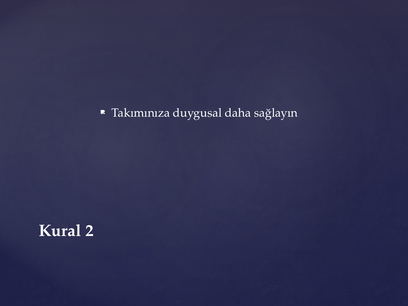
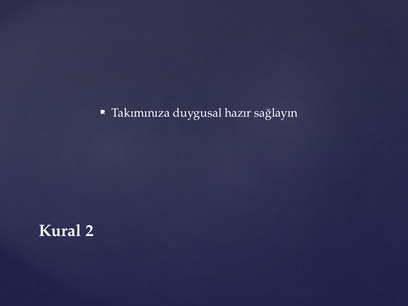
daha: daha -> hazır (238, 113)
